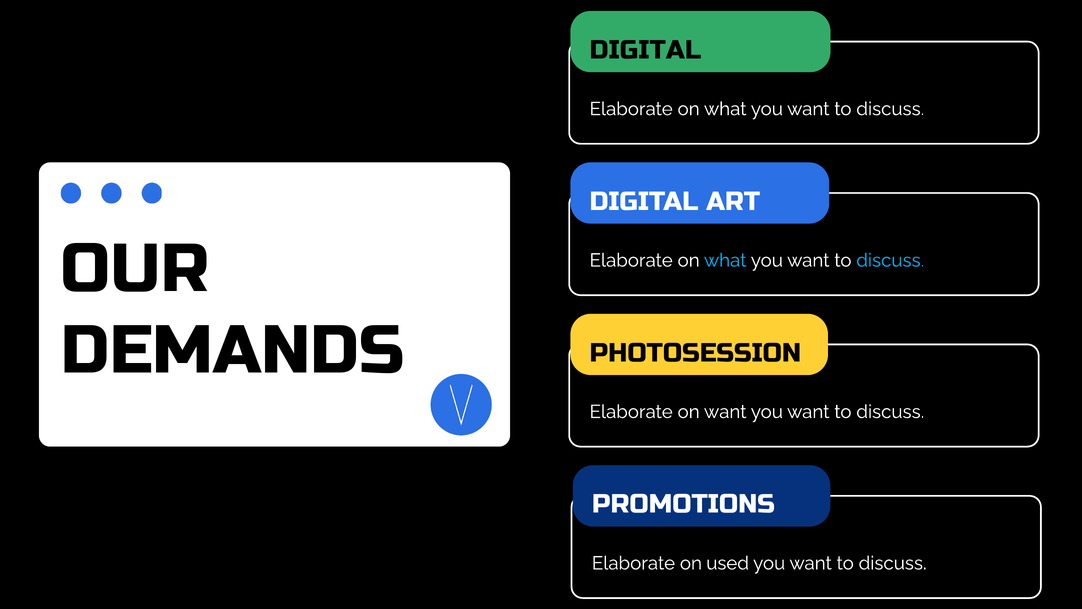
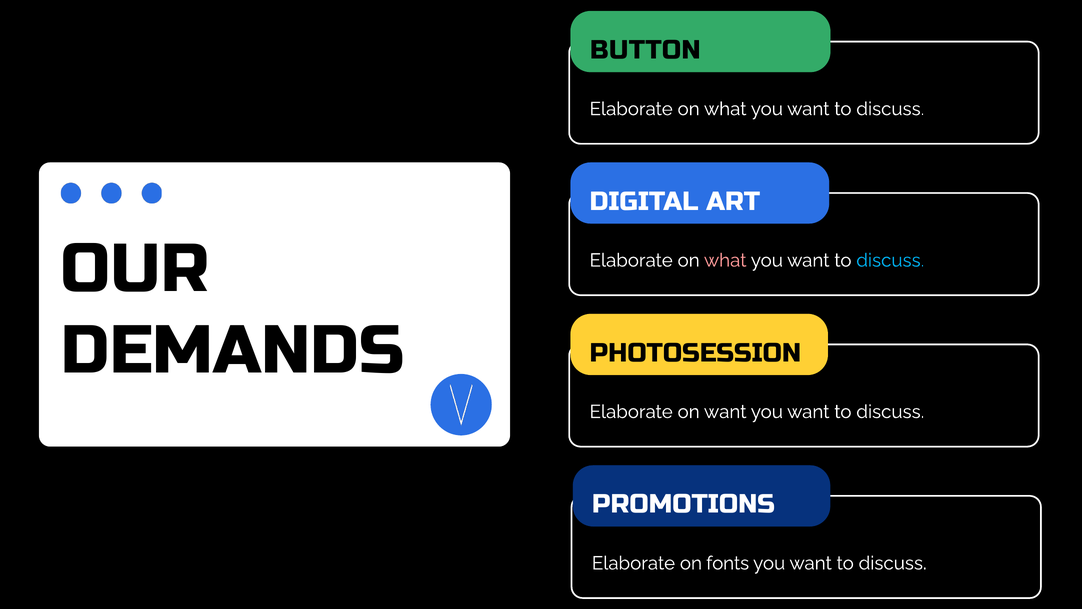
DIGITAL: DIGITAL -> BUTTON (645, 50)
what colour: light blue -> pink (725, 260)
used: used -> fonts (728, 563)
